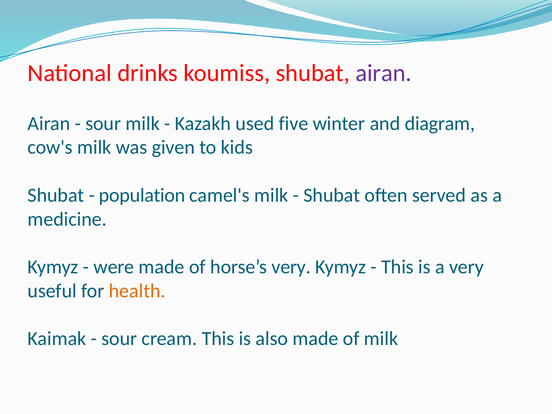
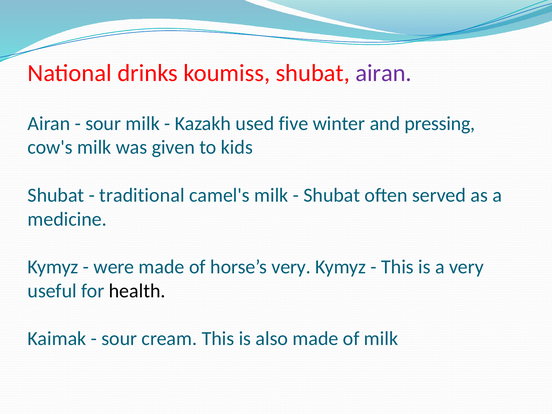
diagram: diagram -> pressing (440, 123)
population: population -> traditional (142, 195)
health colour: orange -> black (137, 291)
